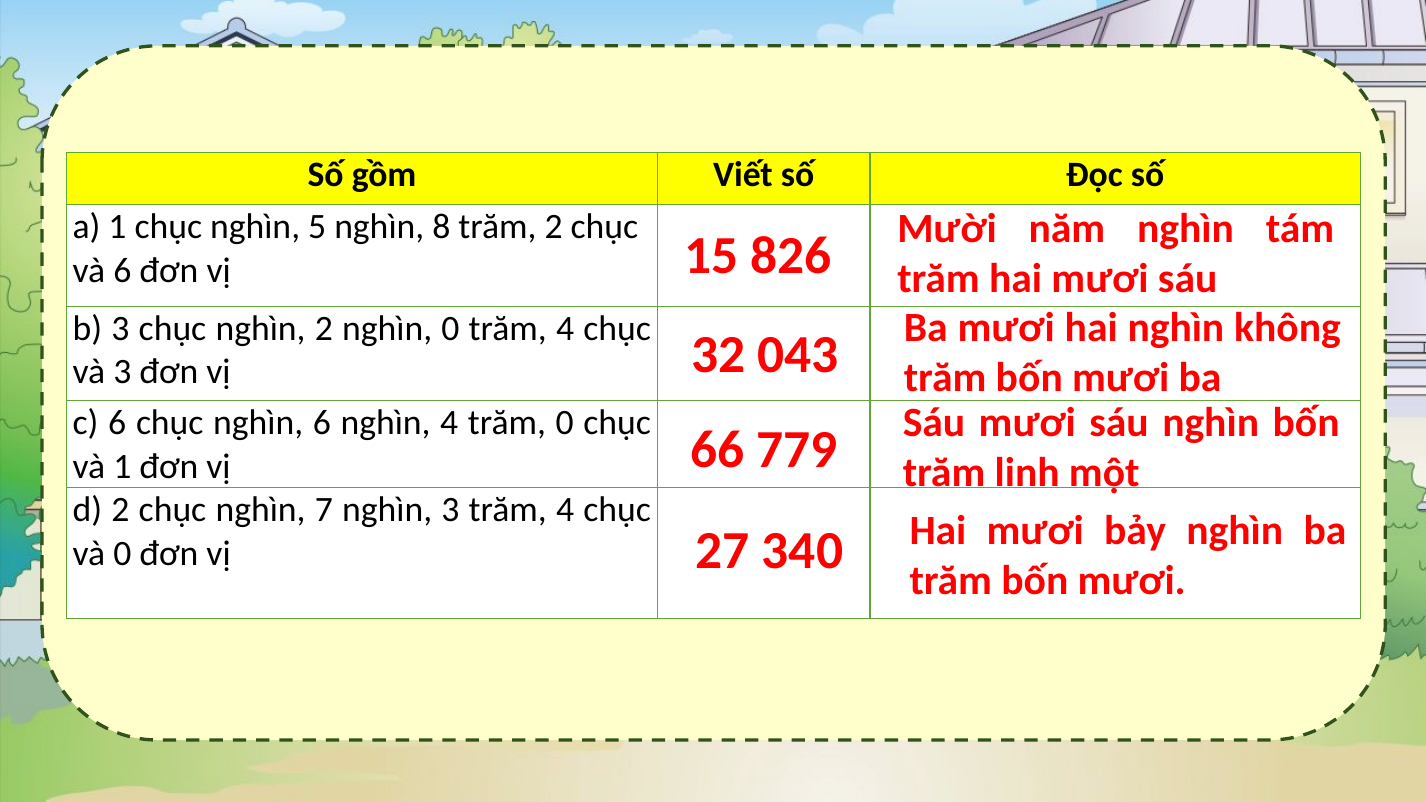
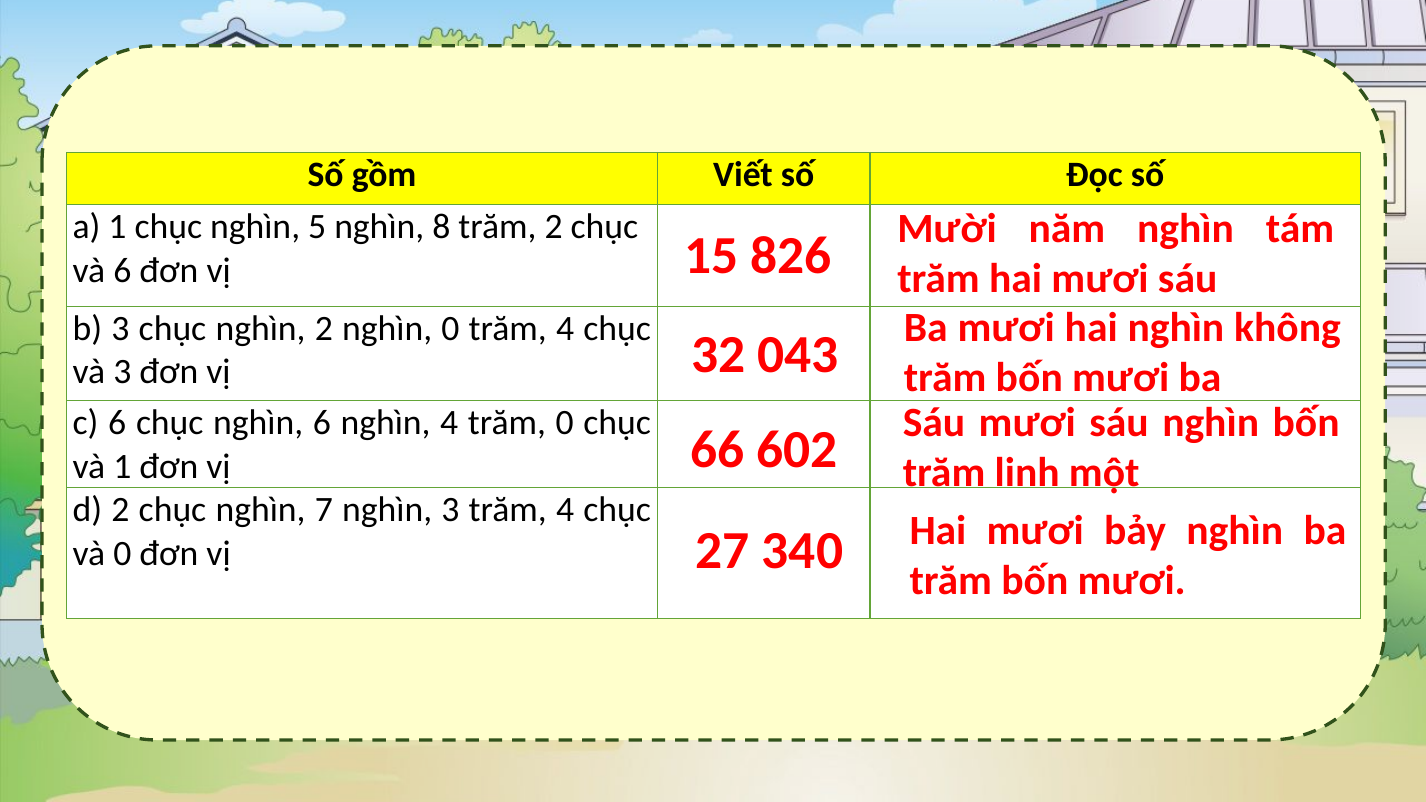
779: 779 -> 602 (797, 450)
